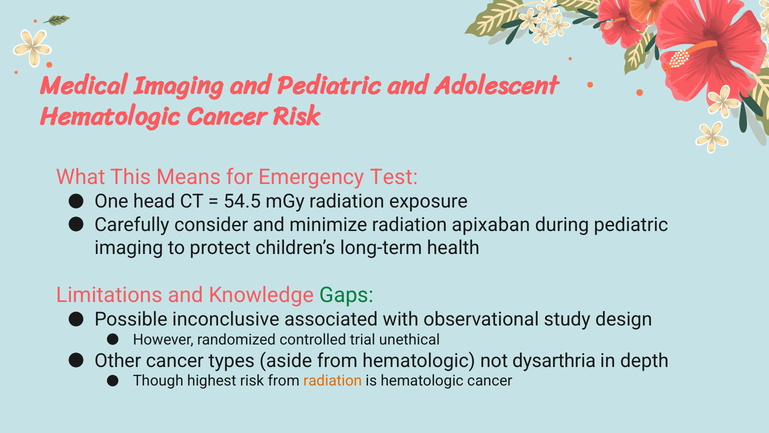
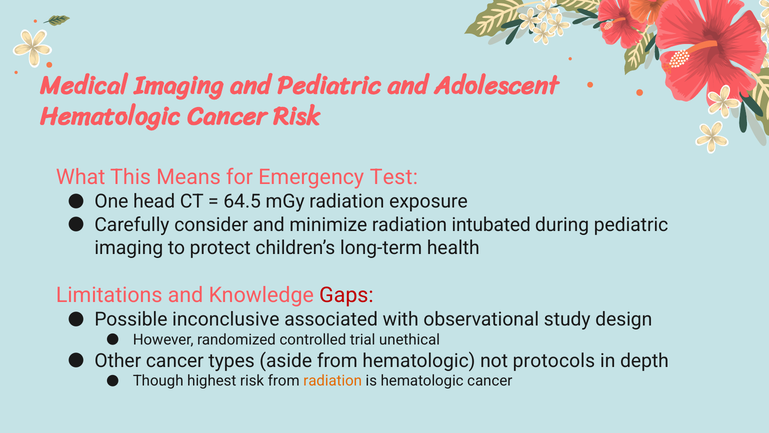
54.5: 54.5 -> 64.5 (242, 201)
apixaban: apixaban -> intubated (491, 224)
Gaps colour: green -> red (346, 295)
dysarthria: dysarthria -> protocols (554, 360)
